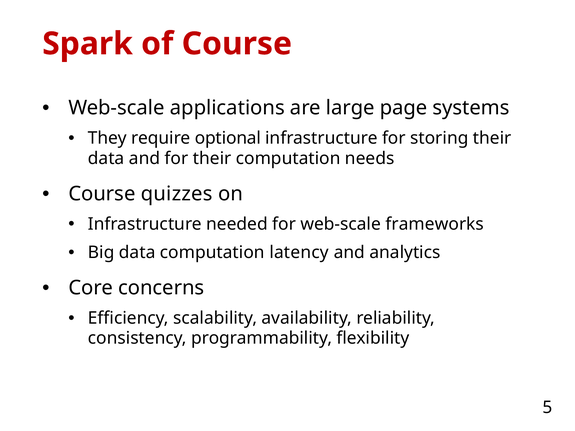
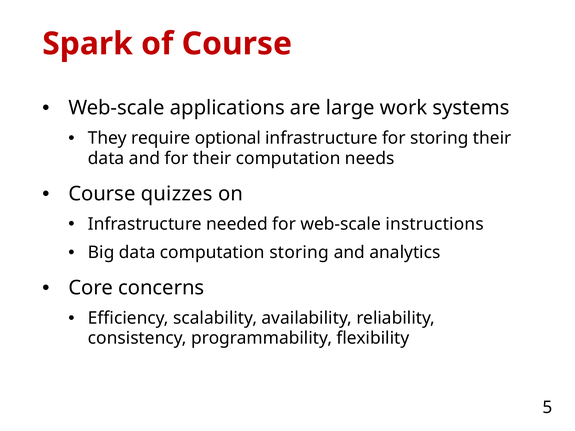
page: page -> work (404, 108)
frameworks: frameworks -> instructions (435, 224)
computation latency: latency -> storing (299, 253)
